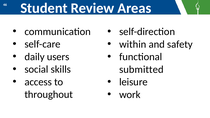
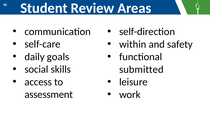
users: users -> goals (58, 57)
throughout: throughout -> assessment (49, 95)
